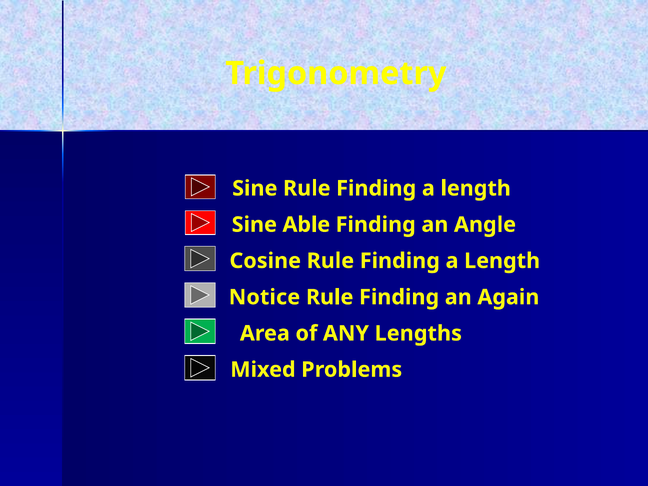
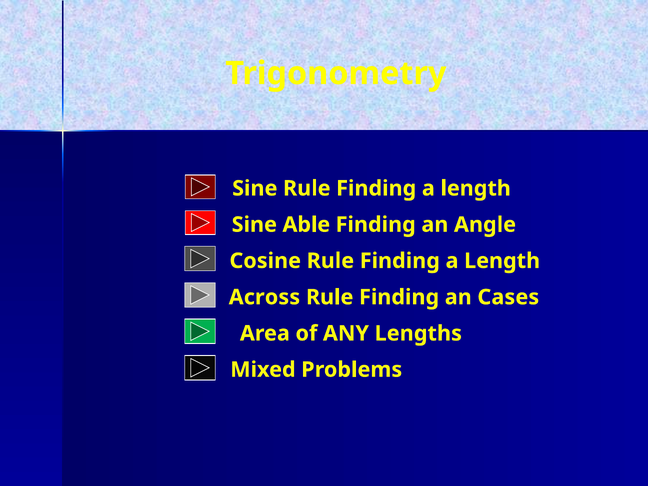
Notice: Notice -> Across (264, 297)
Again: Again -> Cases (508, 297)
